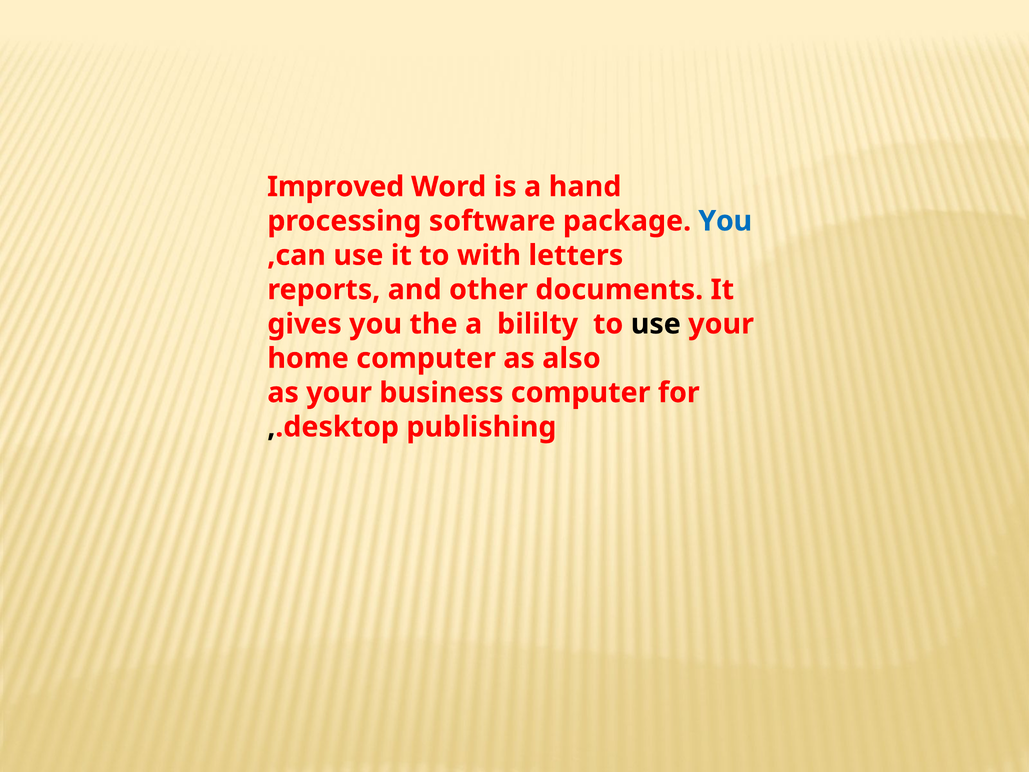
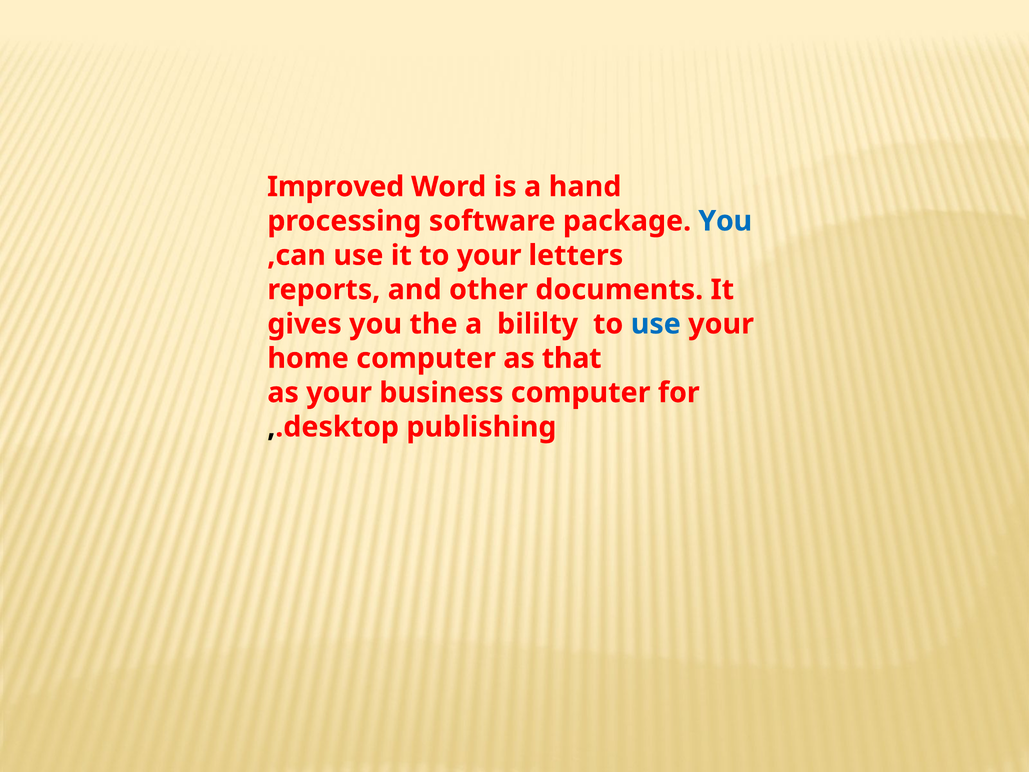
to with: with -> your (489, 255)
use colour: black -> blue (656, 324)
also: also -> that (572, 358)
